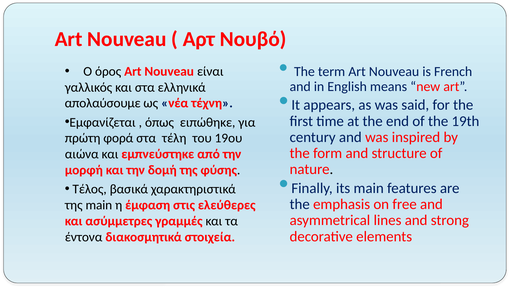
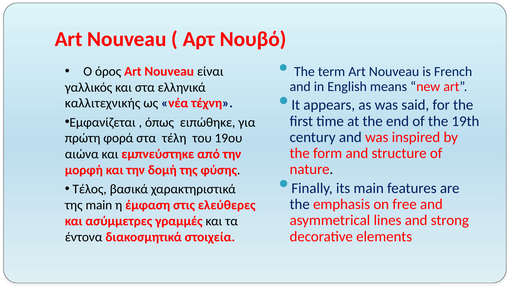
απολαύσουμε: απολαύσουμε -> καλλιτεχνικής (103, 103)
